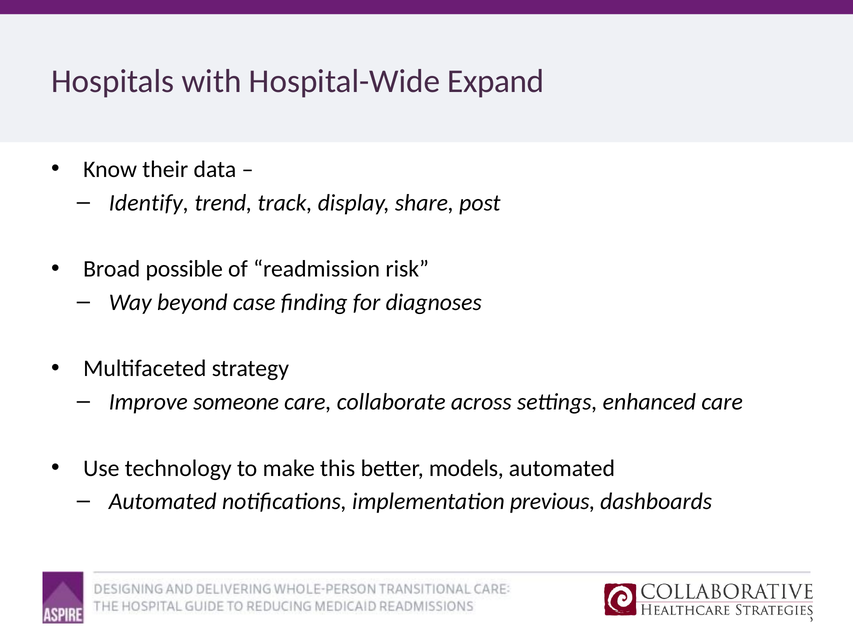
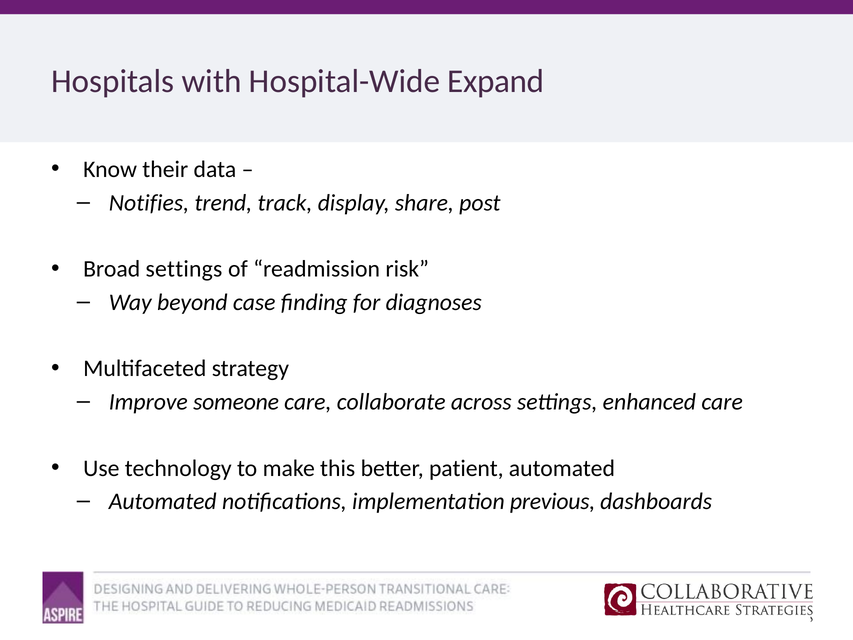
Identify: Identify -> Notifies (149, 203)
Broad possible: possible -> settings (184, 269)
models: models -> patient (466, 468)
